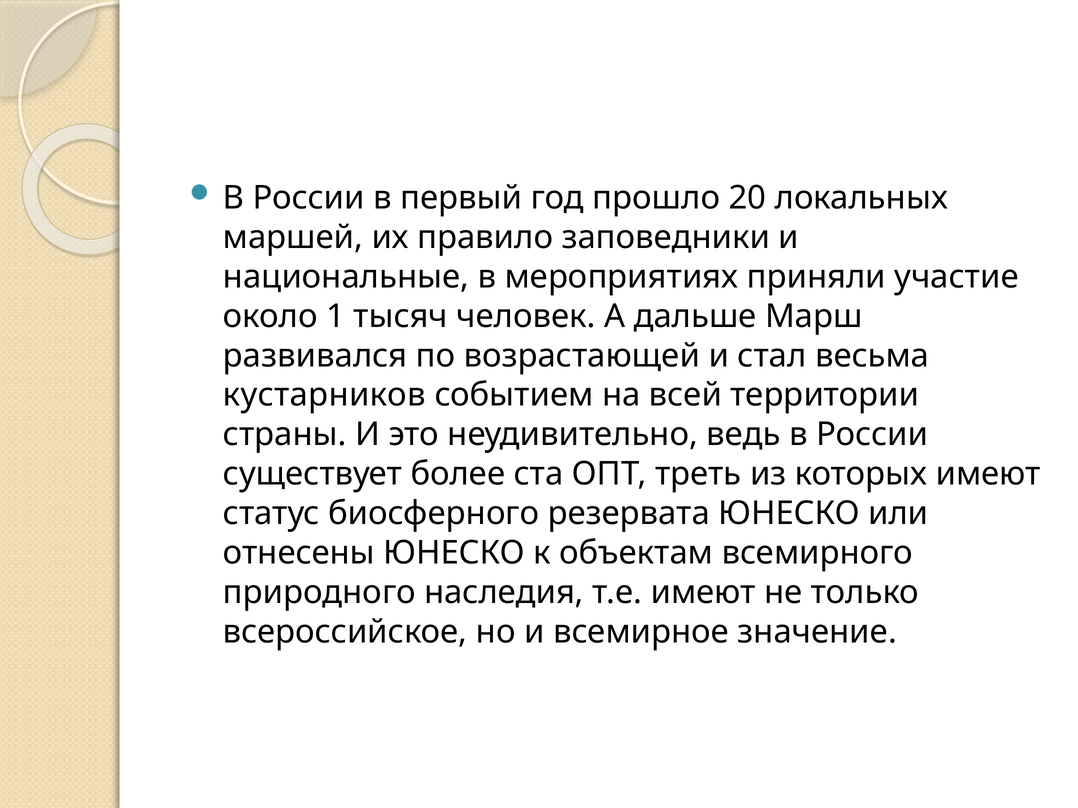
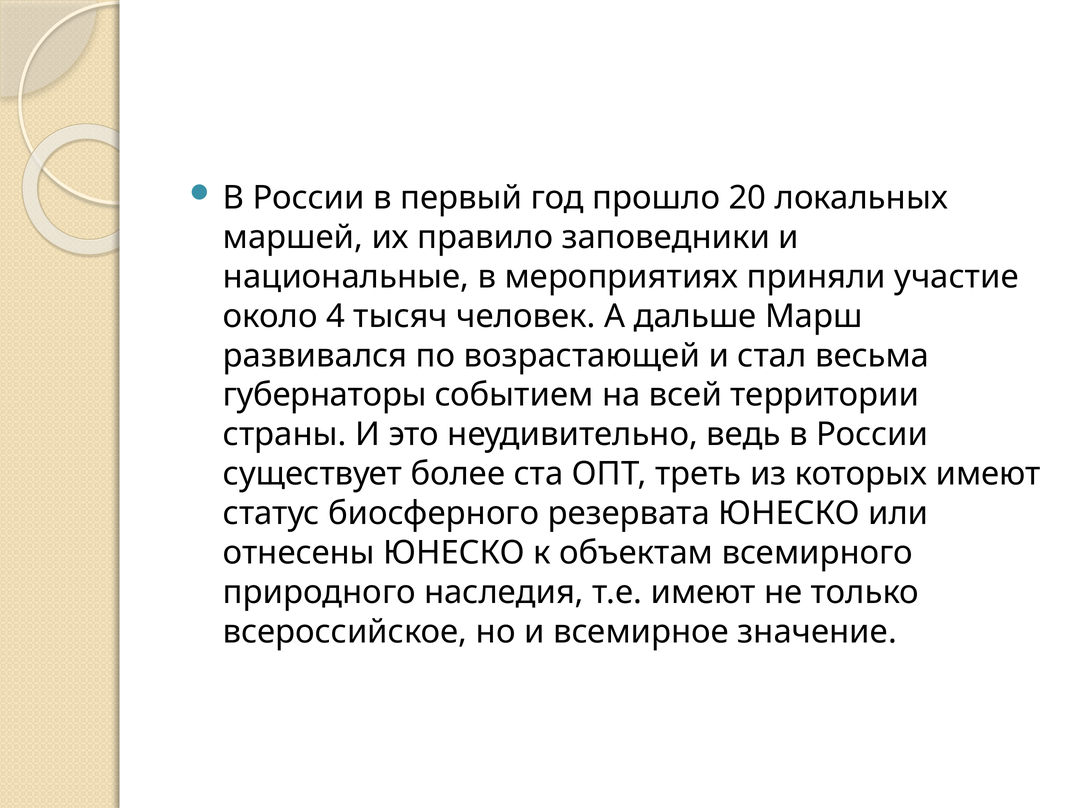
1: 1 -> 4 (335, 316)
кустарников: кустарников -> губернаторы (325, 395)
